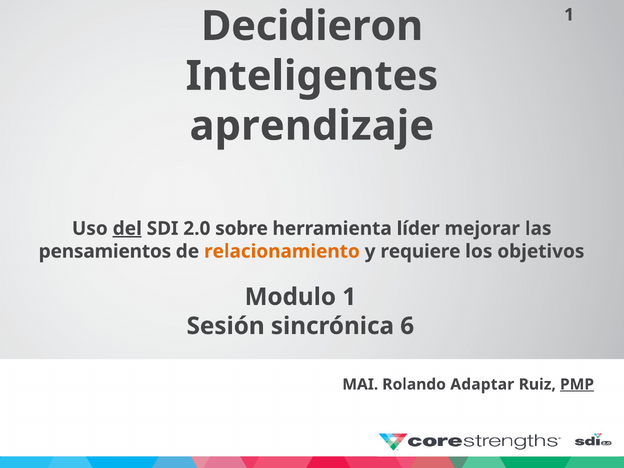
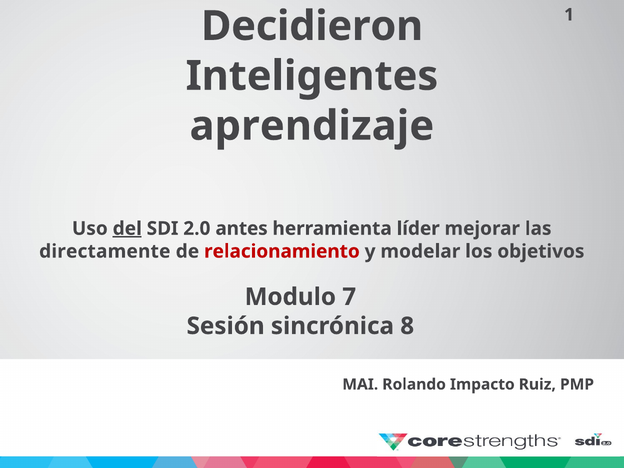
sobre: sobre -> antes (242, 229)
pensamientos: pensamientos -> directamente (105, 251)
relacionamiento colour: orange -> red (282, 251)
requiere: requiere -> modelar (420, 251)
Modulo 1: 1 -> 7 (349, 297)
6: 6 -> 8 (407, 326)
Adaptar: Adaptar -> Impacto (482, 384)
PMP underline: present -> none (577, 384)
